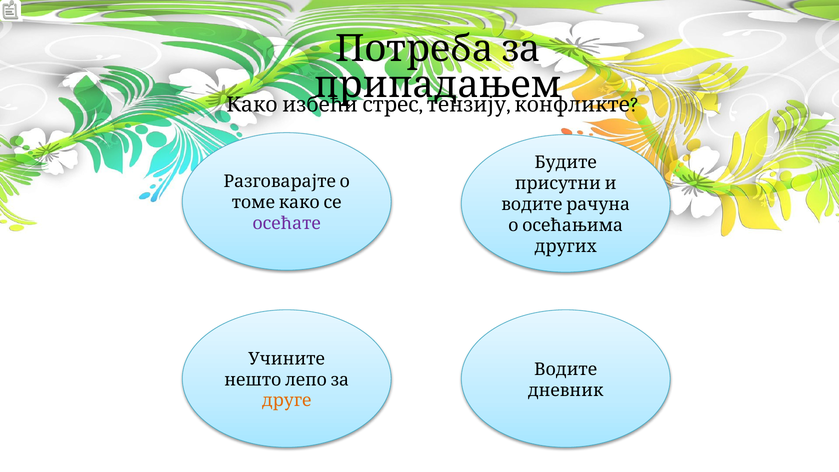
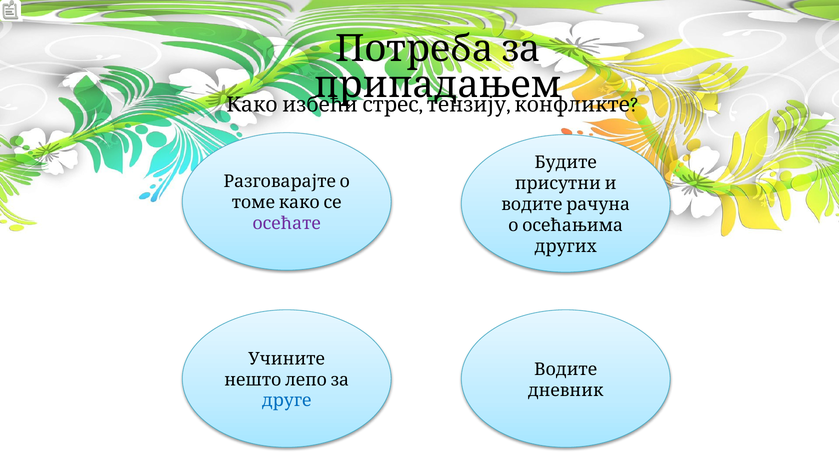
друге colour: orange -> blue (287, 401)
